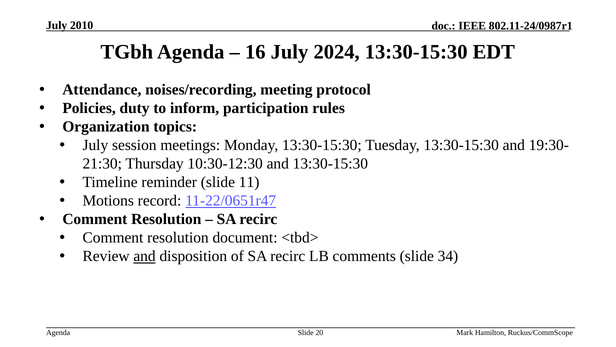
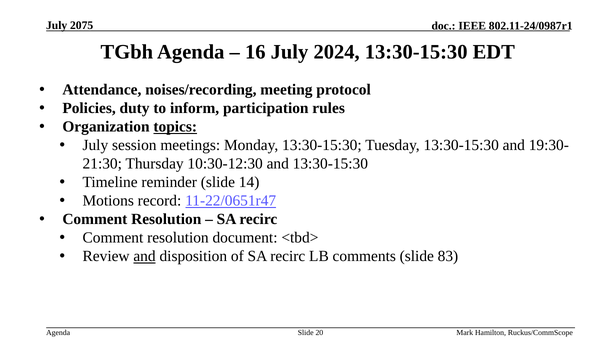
2010: 2010 -> 2075 (82, 25)
topics underline: none -> present (175, 127)
11: 11 -> 14 (249, 182)
34: 34 -> 83 (448, 256)
